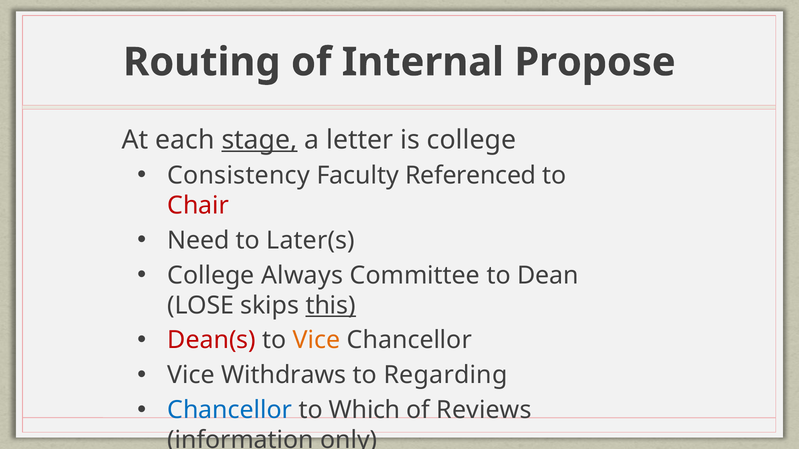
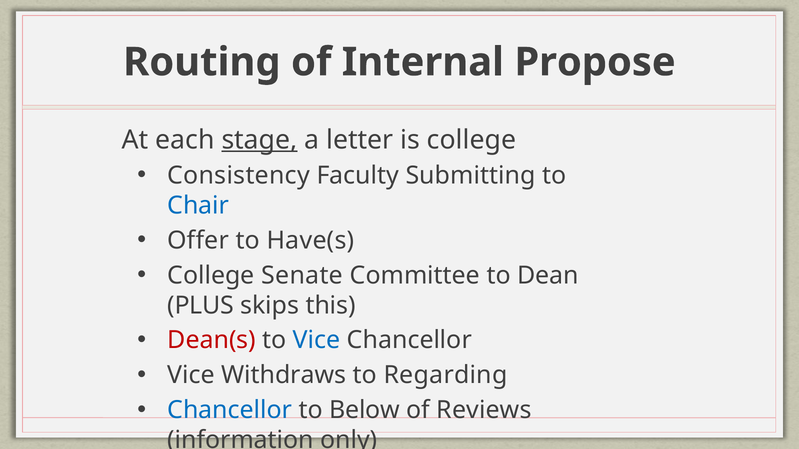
Referenced: Referenced -> Submitting (471, 176)
Chair colour: red -> blue (198, 206)
Need: Need -> Offer (198, 241)
Later(s: Later(s -> Have(s (311, 241)
Always: Always -> Senate (302, 276)
LOSE: LOSE -> PLUS (201, 306)
this underline: present -> none (331, 306)
Vice colour: orange -> blue (317, 341)
Which: Which -> Below (365, 411)
